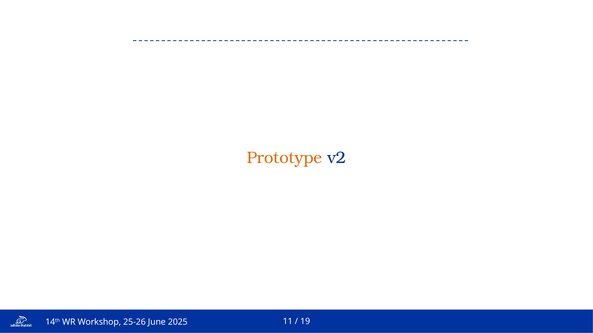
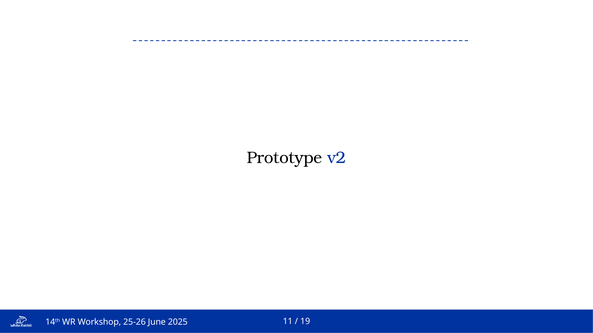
Prototype colour: orange -> black (284, 158)
